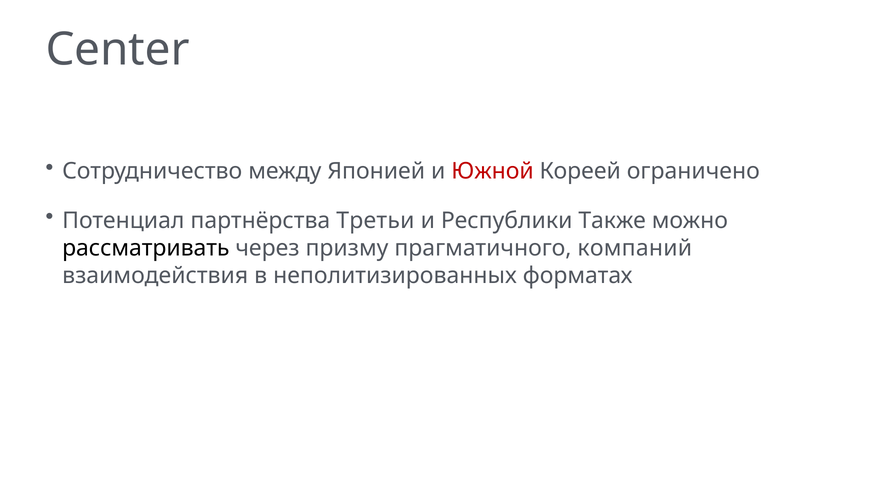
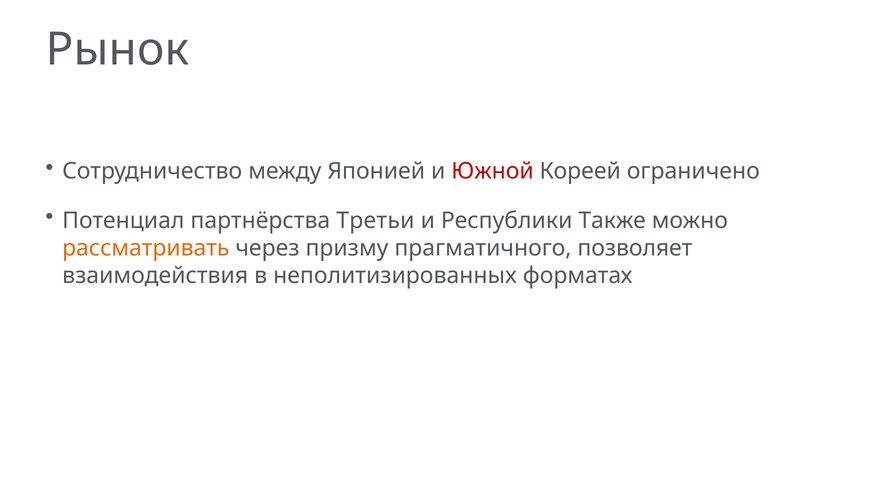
Center: Center -> Рынок (117, 49)
рассматривать colour: black -> orange (146, 248)
компаний: компаний -> позволяет (635, 248)
